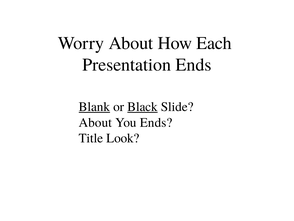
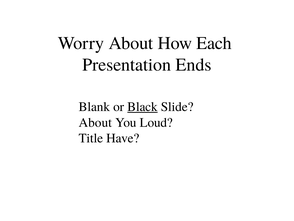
Blank underline: present -> none (94, 107)
You Ends: Ends -> Loud (156, 122)
Look: Look -> Have (123, 138)
